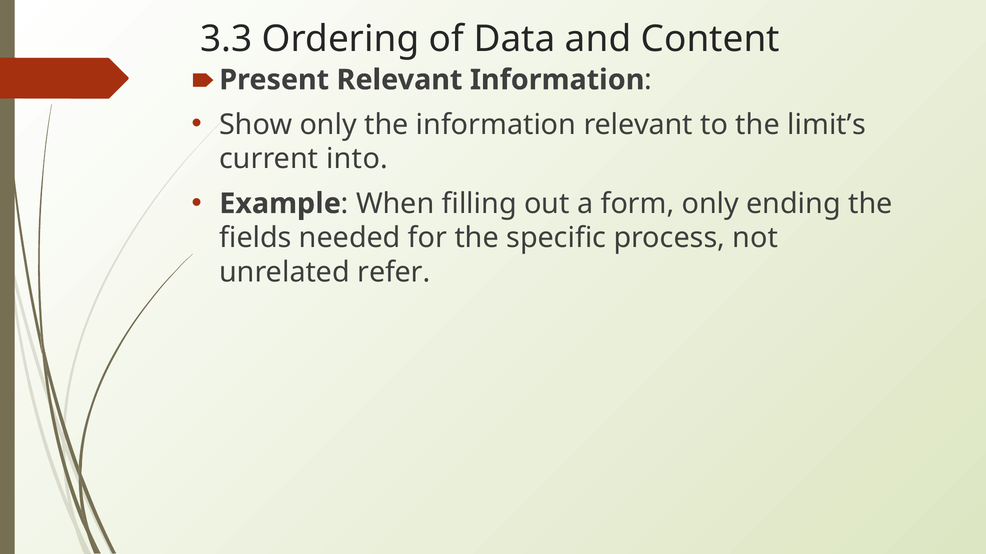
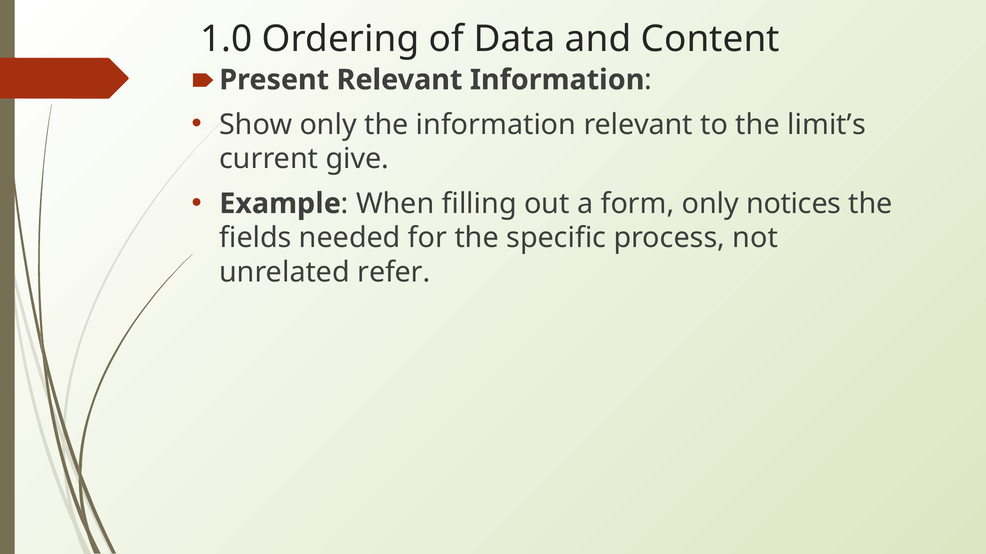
3.3: 3.3 -> 1.0 (226, 39)
into: into -> give (357, 159)
ending: ending -> notices (794, 204)
